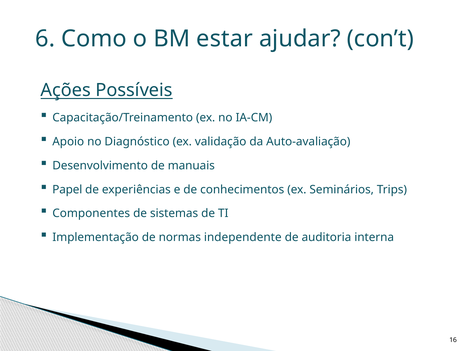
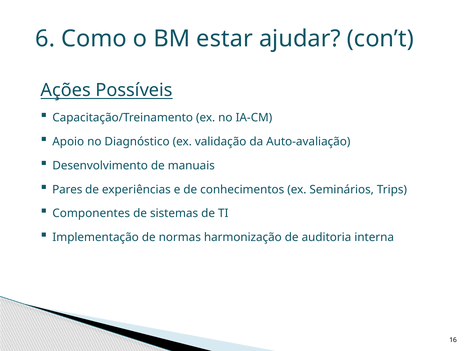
Papel: Papel -> Pares (67, 189)
independente: independente -> harmonização (243, 237)
